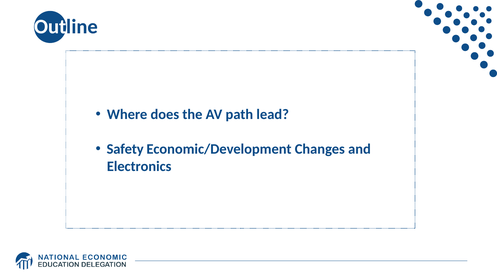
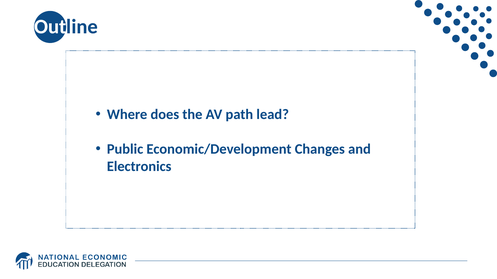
Safety: Safety -> Public (125, 149)
